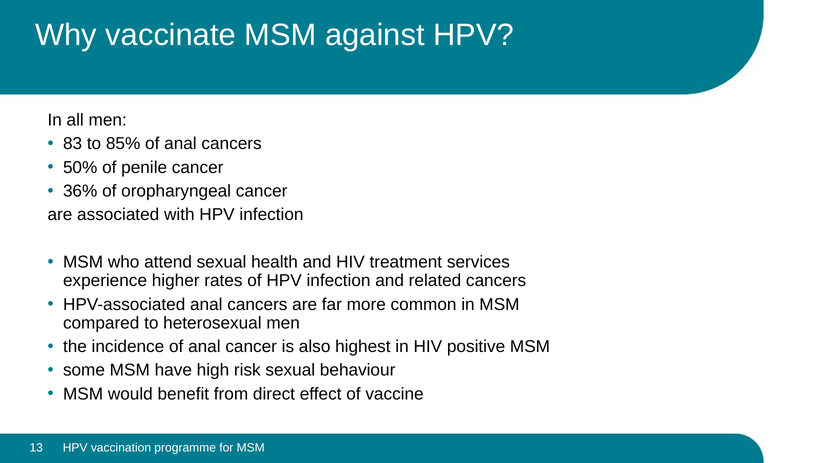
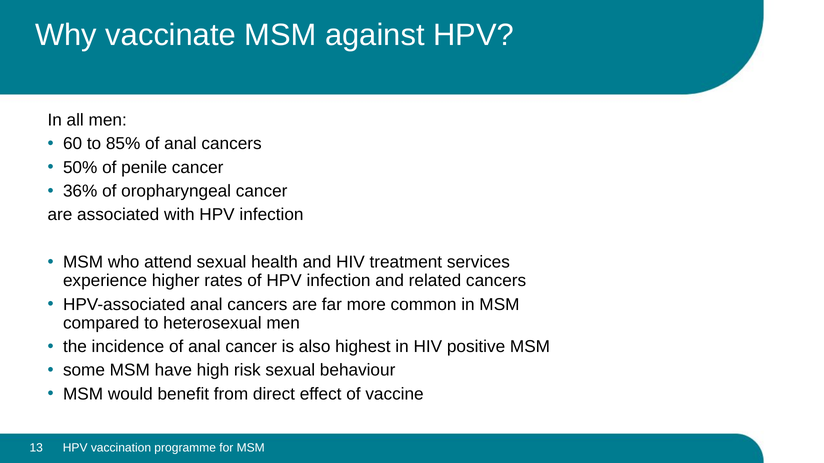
83: 83 -> 60 (73, 144)
